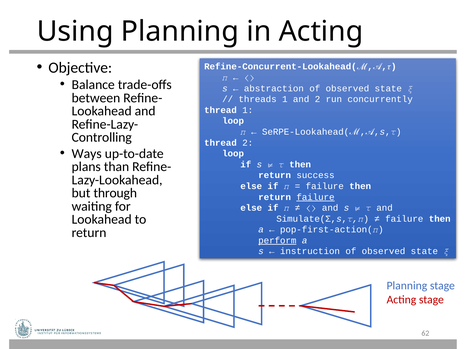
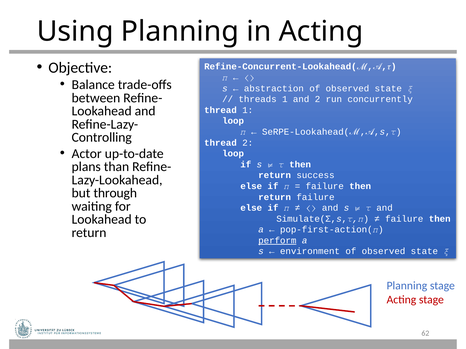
Ways: Ways -> Actor (87, 154)
failure underline: present -> none (315, 197)
instruction: instruction -> environment (310, 252)
